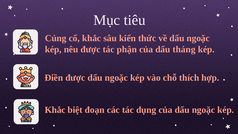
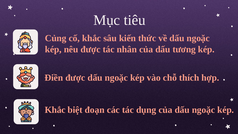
phận: phận -> nhân (127, 49)
tháng: tháng -> tương (184, 49)
